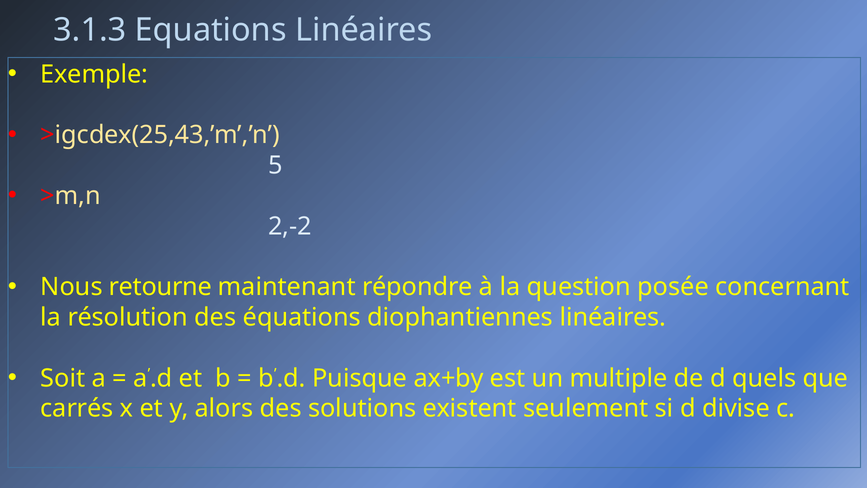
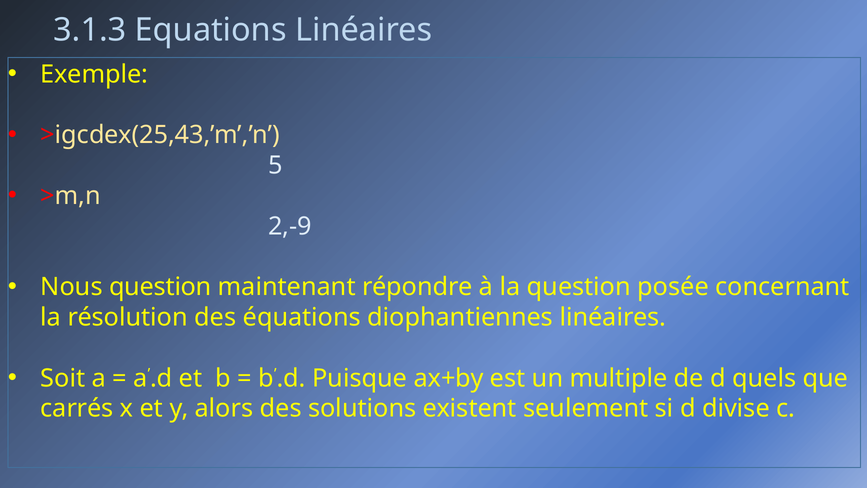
2,-2: 2,-2 -> 2,-9 (290, 226)
Nous retourne: retourne -> question (160, 287)
